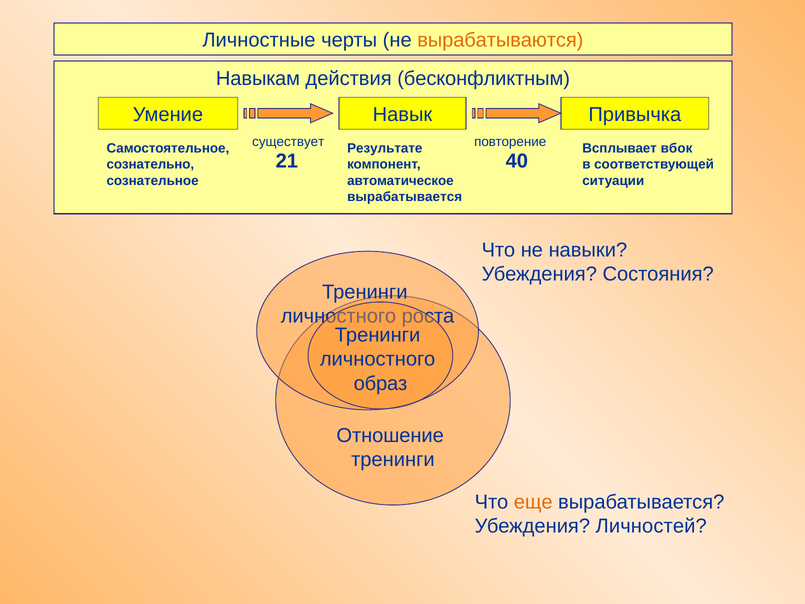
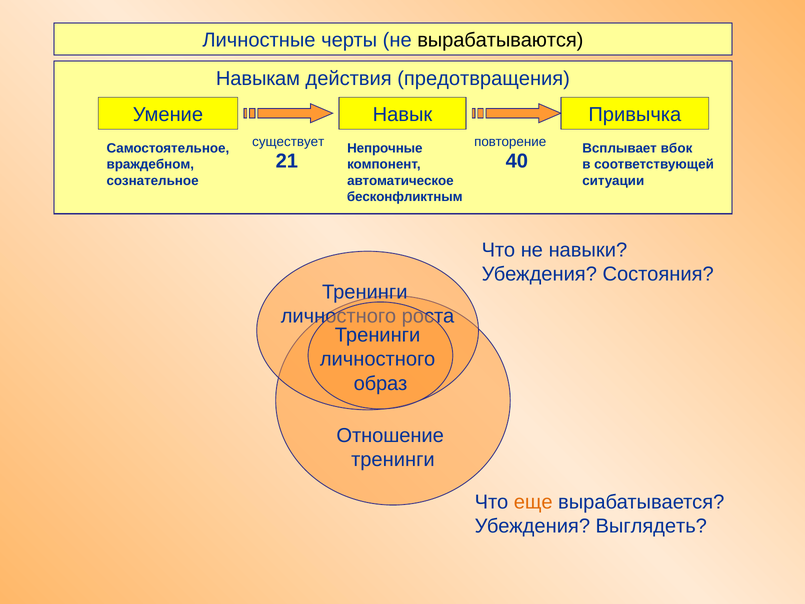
вырабатываются colour: orange -> black (500, 40)
бесконфликтным: бесконфликтным -> предотвращения (484, 78)
Результате: Результате -> Непрочные (385, 148)
сознательно: сознательно -> враждебном (150, 164)
вырабатывается: вырабатывается -> бесконфликтным (405, 197)
Личностей: Личностей -> Выглядеть (651, 526)
